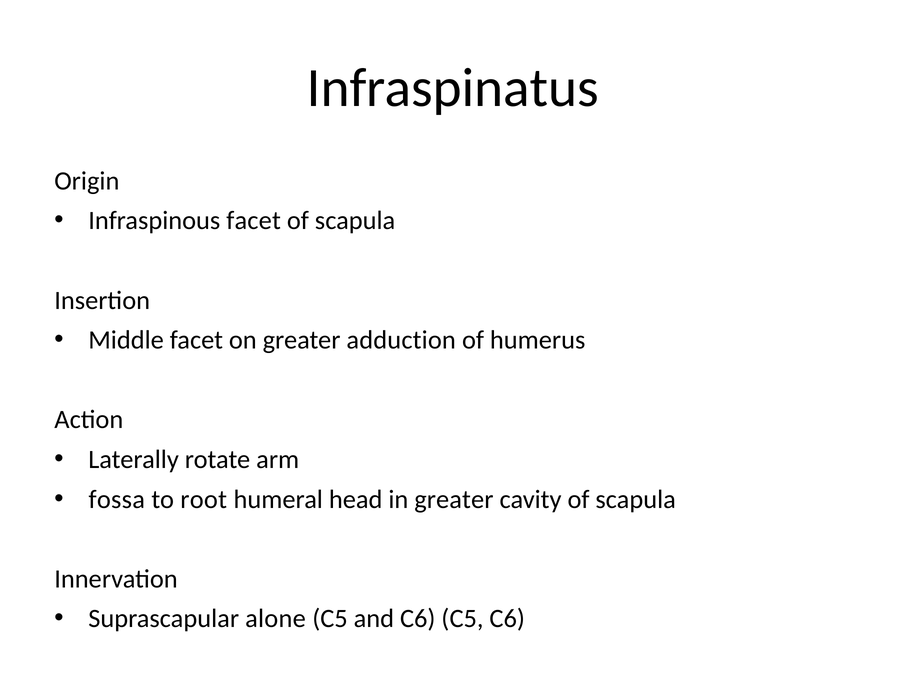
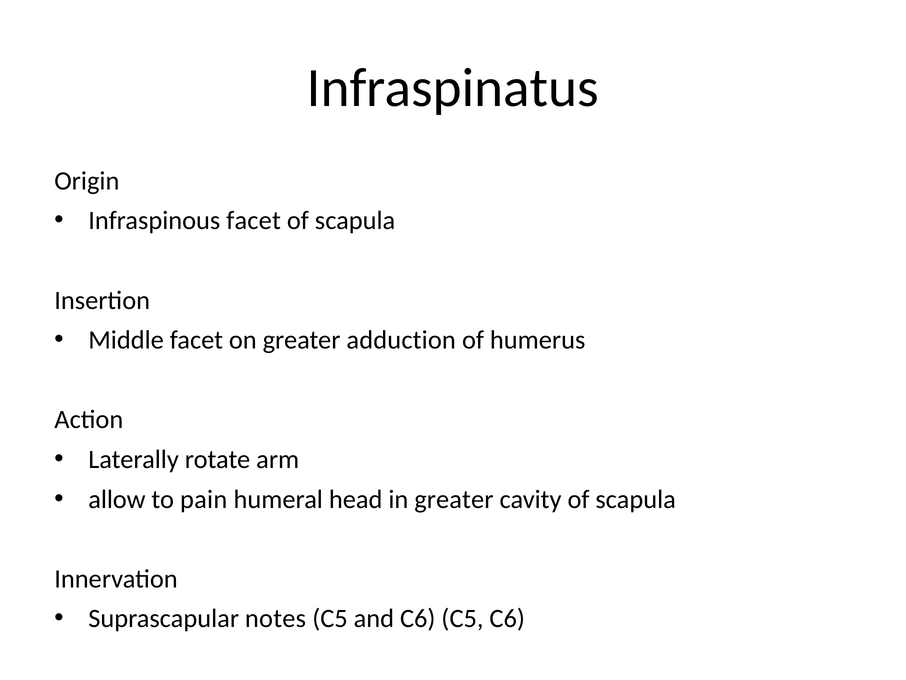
fossa: fossa -> allow (117, 499)
root: root -> pain (204, 499)
alone: alone -> notes (276, 618)
